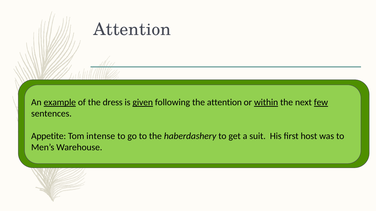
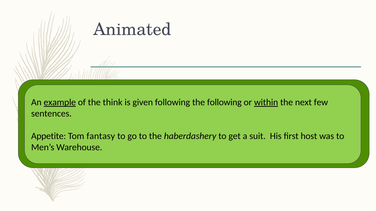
Attention: Attention -> Animated (132, 30)
dress: dress -> think (113, 103)
given underline: present -> none (143, 103)
the attention: attention -> following (224, 103)
few underline: present -> none (321, 103)
intense: intense -> fantasy (101, 136)
